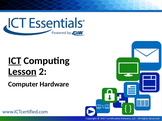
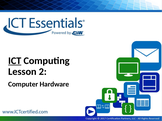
Lesson underline: present -> none (22, 72)
